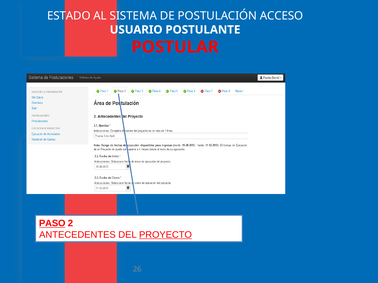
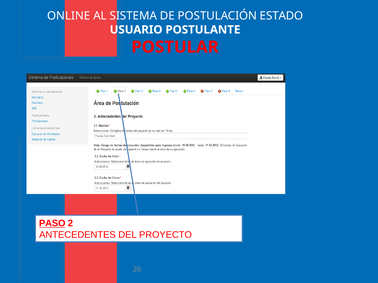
ESTADO: ESTADO -> ONLINE (69, 16)
ACCESO: ACCESO -> ESTADO (281, 16)
PROYECTO underline: present -> none (165, 235)
